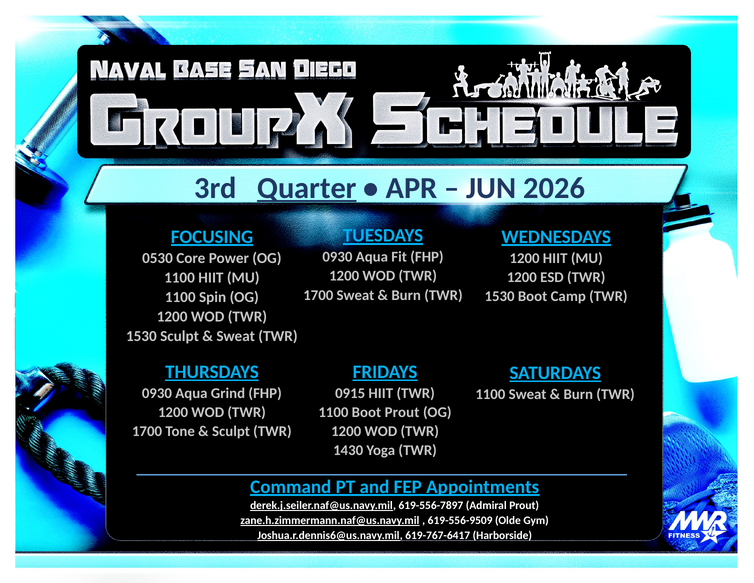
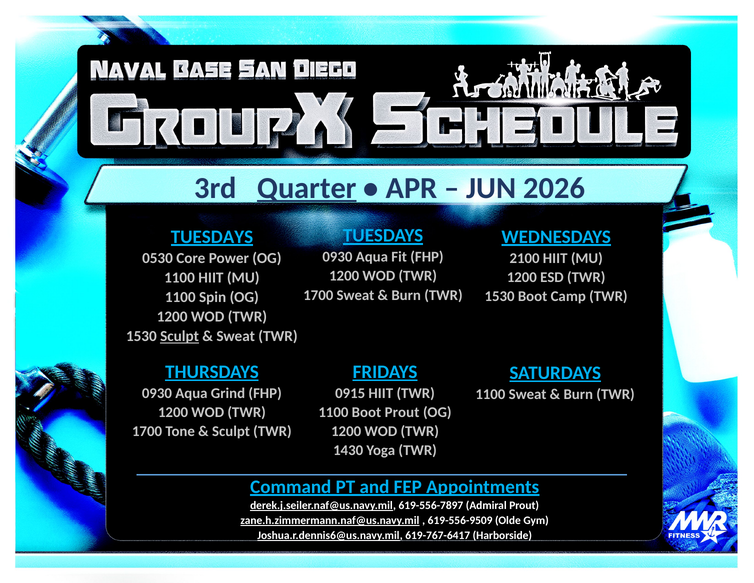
FOCUSING: FOCUSING -> TUESDAYS (212, 237)
1200: 1200 -> 2100 (525, 258)
Sculpt underline: none -> present (180, 336)
